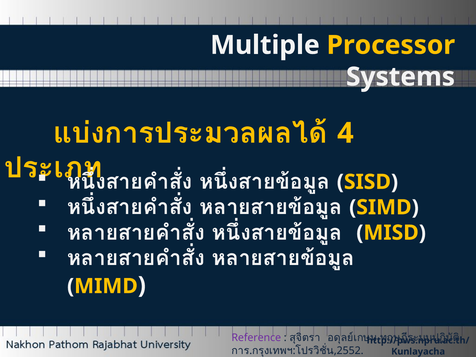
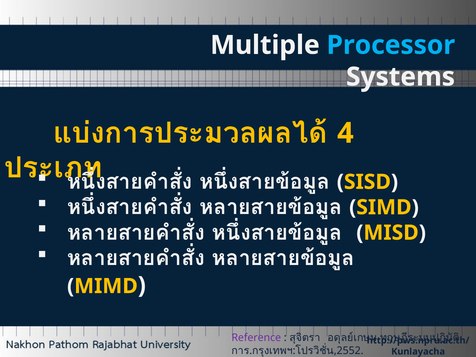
Processor colour: yellow -> light blue (391, 45)
